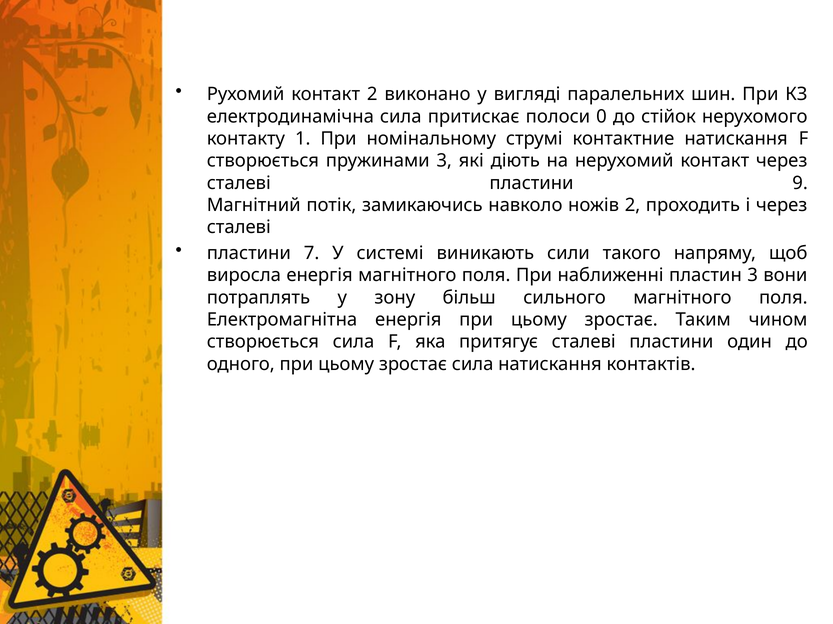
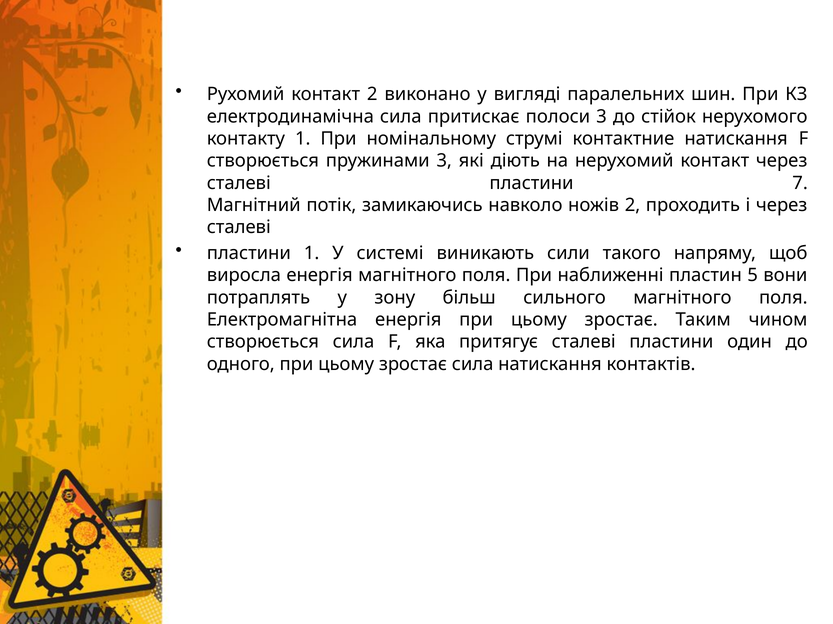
полоси 0: 0 -> 3 (602, 117)
9: 9 -> 7 (800, 183)
пластини 7: 7 -> 1 (312, 253)
пластин 3: 3 -> 5 (753, 276)
